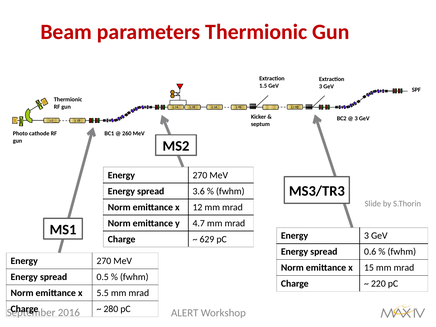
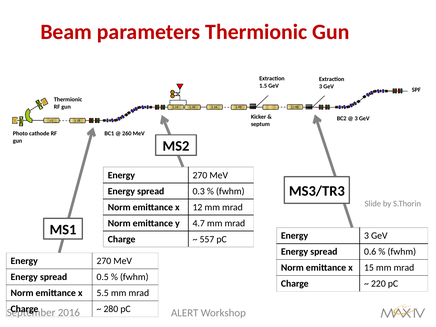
3.6: 3.6 -> 0.3 (199, 191)
629: 629 -> 557 (207, 239)
